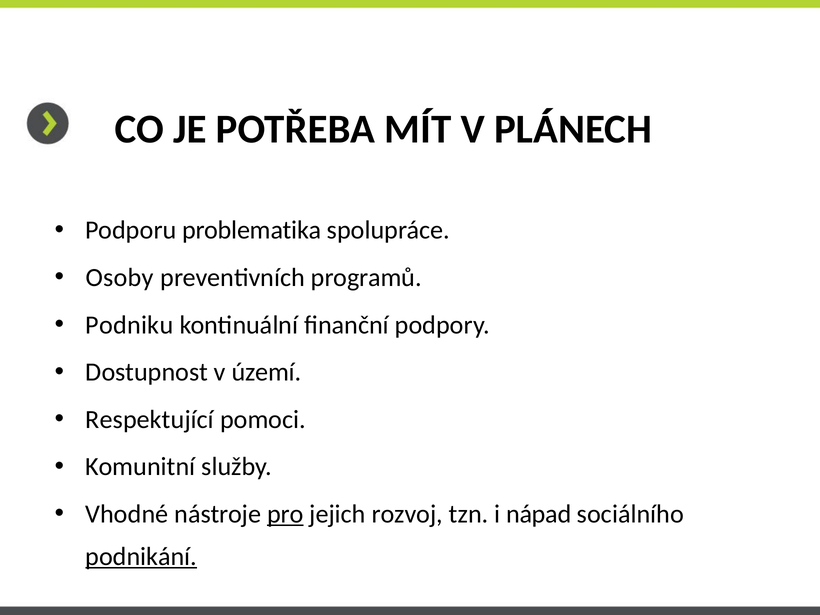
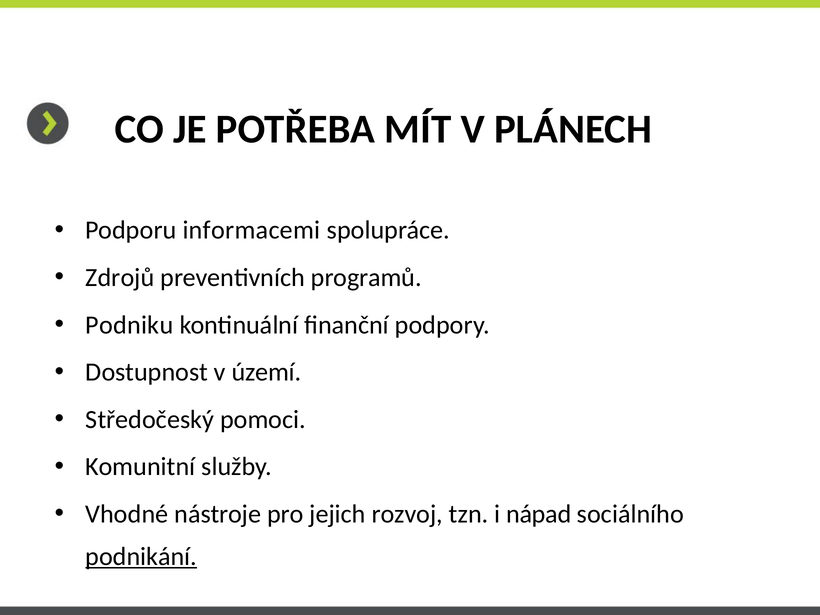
problematika: problematika -> informacemi (251, 230)
Osoby: Osoby -> Zdrojů (120, 278)
Respektující: Respektující -> Středočeský (150, 420)
pro underline: present -> none (285, 514)
